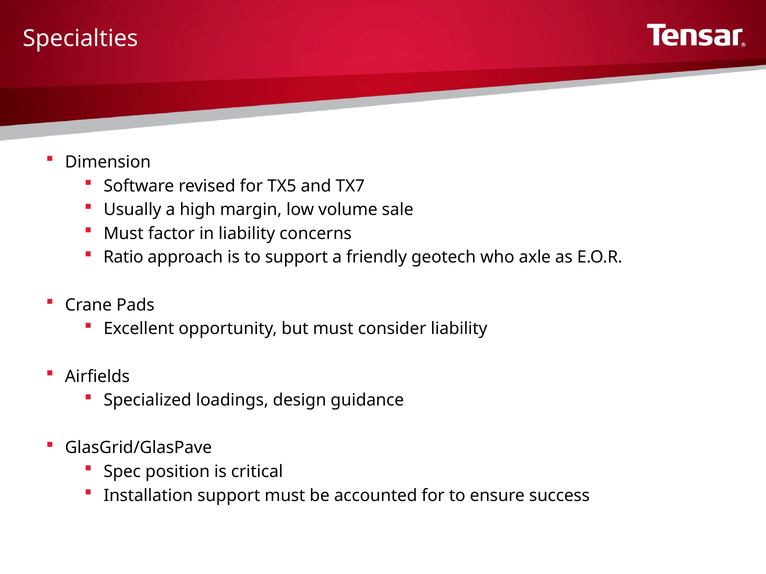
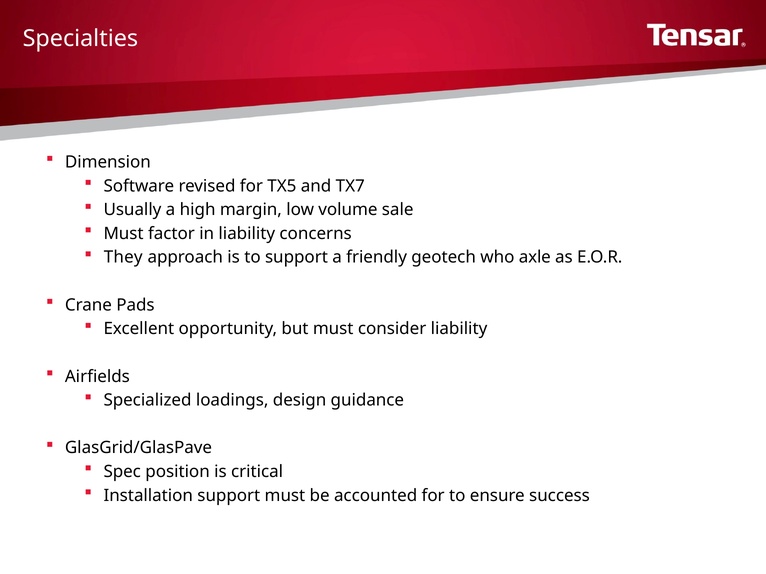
Ratio: Ratio -> They (123, 258)
